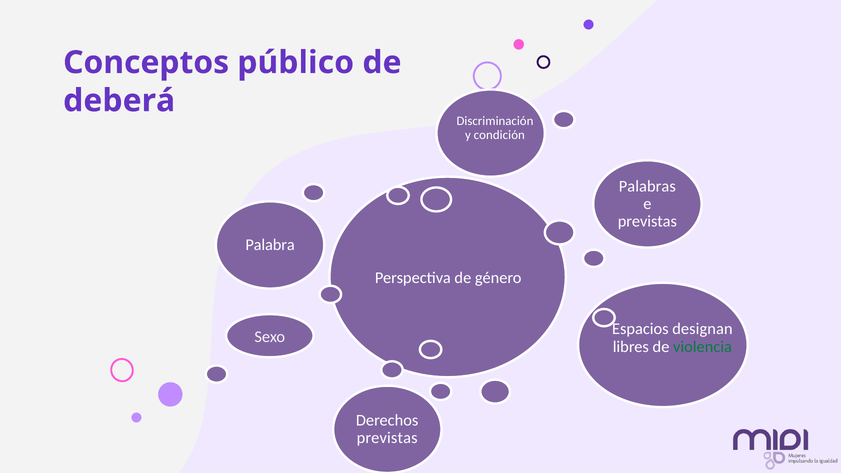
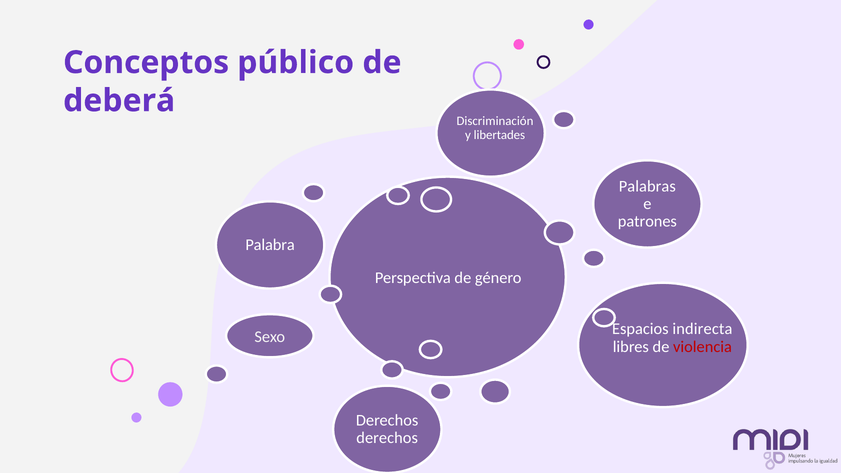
condición: condición -> libertades (499, 135)
previstas: previstas -> patrones (647, 222)
designan: designan -> indirecta (702, 329)
violencia colour: green -> red (702, 347)
previstas: previstas -> derechos (387, 438)
